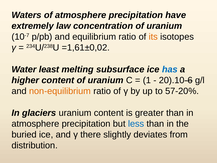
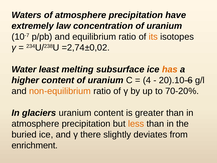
=1,61±0,02: =1,61±0,02 -> =2,74±0,02 (86, 48)
has colour: blue -> orange (170, 69)
1: 1 -> 4 (147, 80)
57-20%: 57-20% -> 70-20% (182, 91)
less colour: blue -> orange (136, 124)
distribution: distribution -> enrichment (35, 145)
